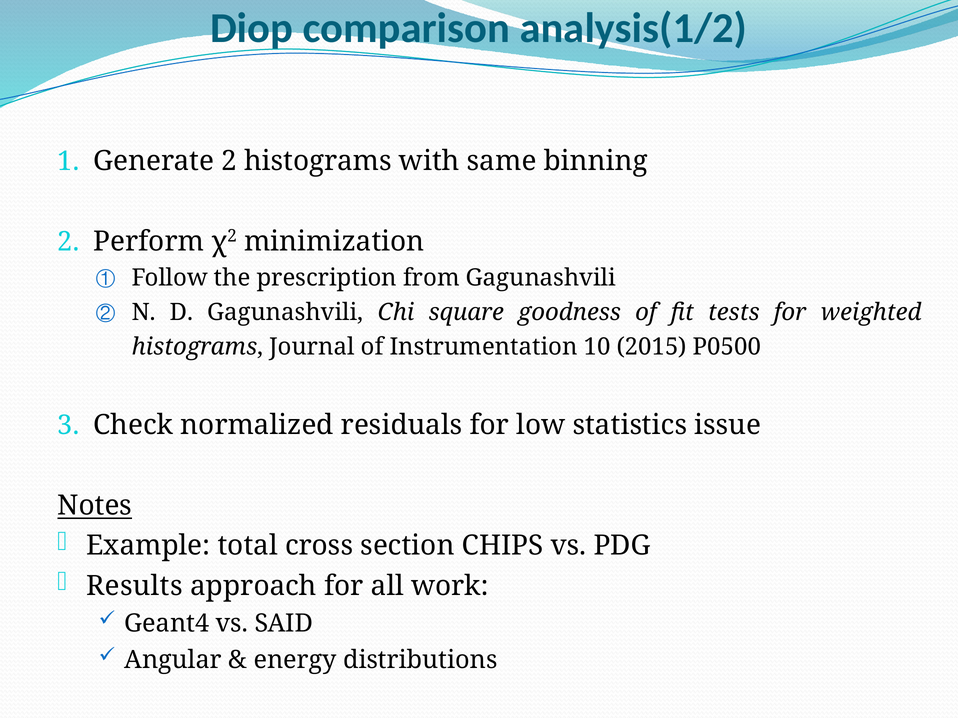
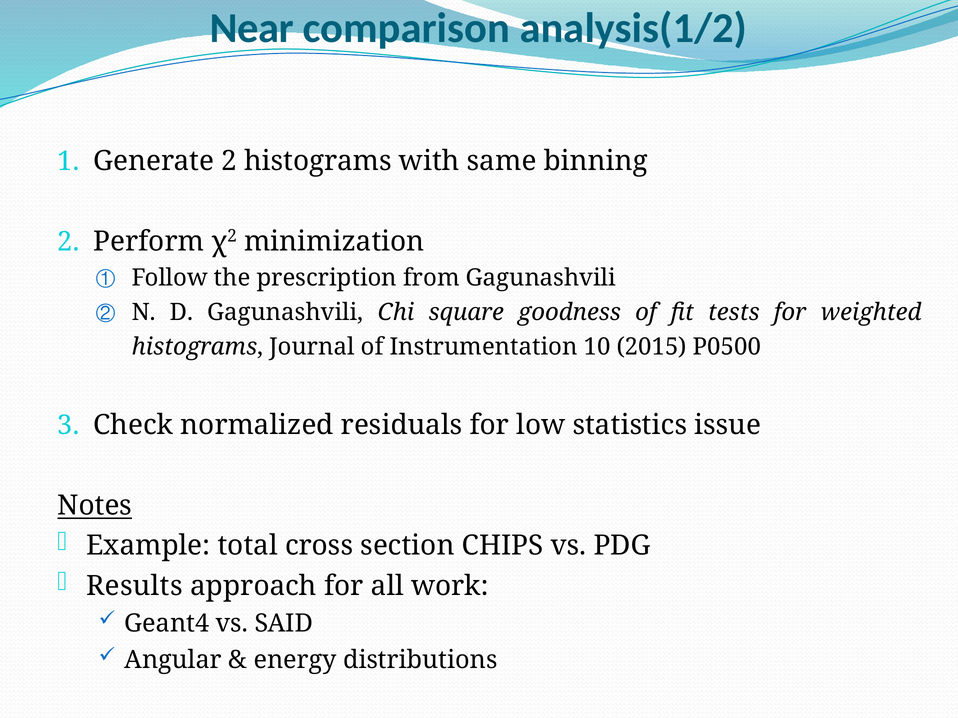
Diop: Diop -> Near (252, 28)
